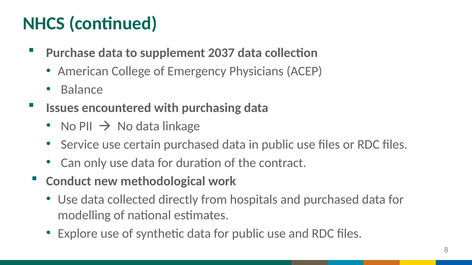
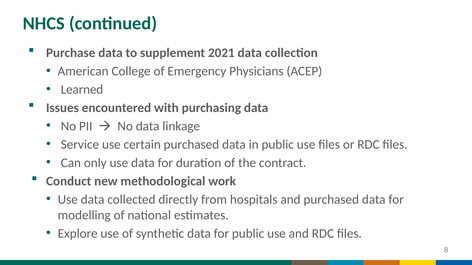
2037: 2037 -> 2021 (221, 53)
Balance: Balance -> Learned (82, 90)
